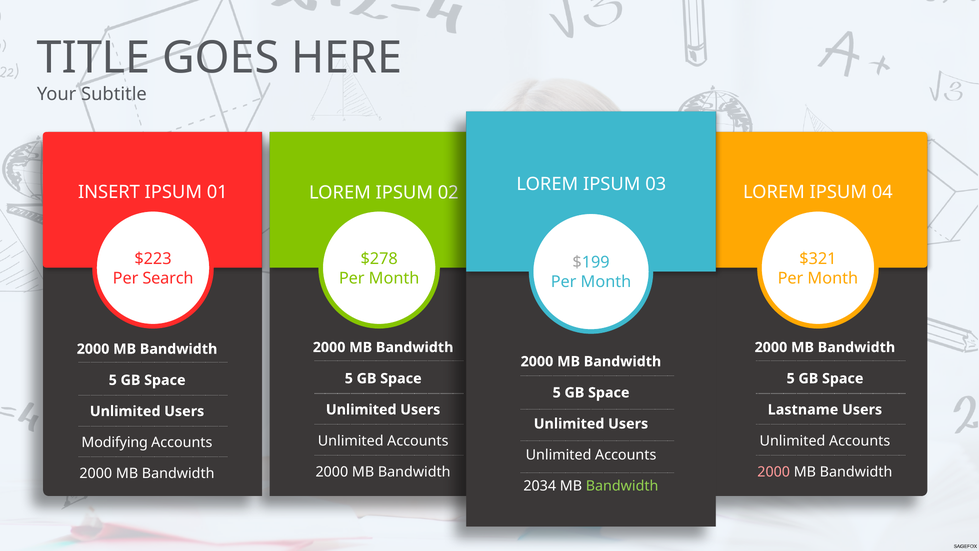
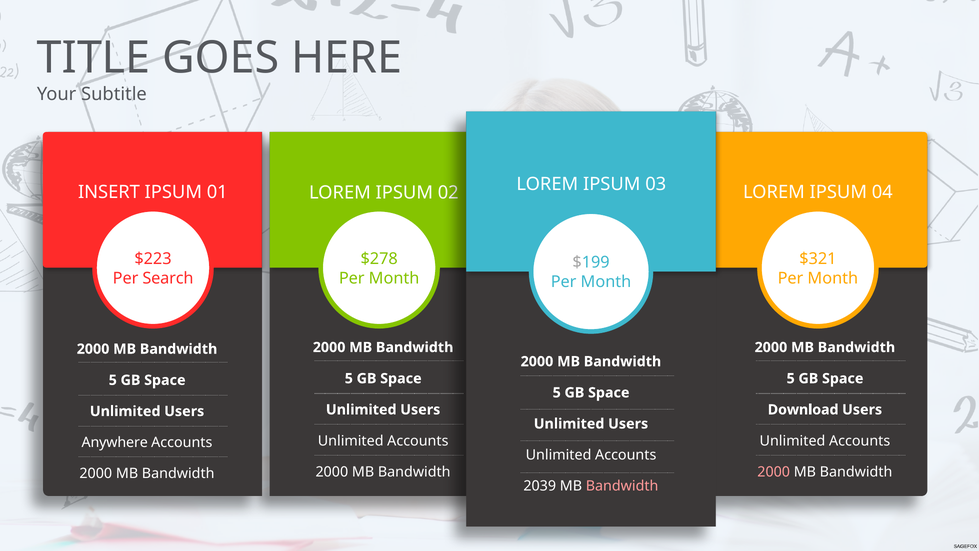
Lastname: Lastname -> Download (803, 409)
Modifying: Modifying -> Anywhere (115, 442)
2034: 2034 -> 2039 (540, 486)
Bandwidth colour: light green -> pink (622, 486)
